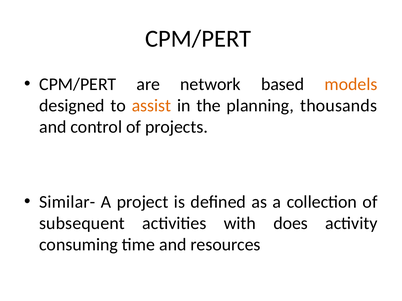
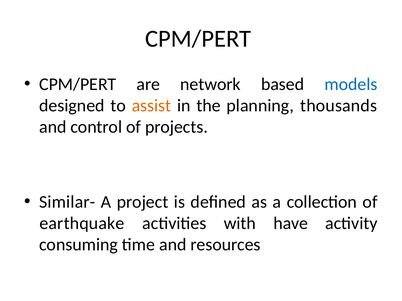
models colour: orange -> blue (351, 84)
subsequent: subsequent -> earthquake (82, 224)
does: does -> have (291, 224)
